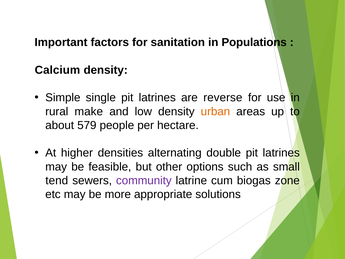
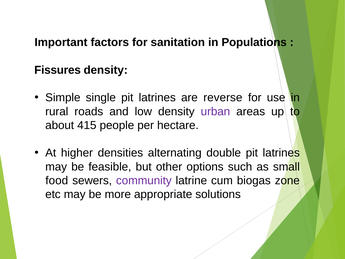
Calcium: Calcium -> Fissures (58, 70)
make: make -> roads (89, 111)
urban colour: orange -> purple (215, 111)
579: 579 -> 415 (87, 125)
tend: tend -> food (57, 180)
